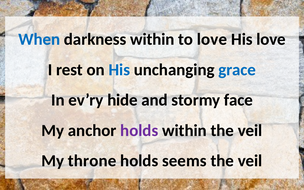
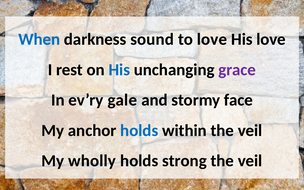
darkness within: within -> sound (152, 39)
grace colour: blue -> purple (237, 70)
hide: hide -> gale (122, 100)
holds colour: purple -> blue (139, 131)
throne: throne -> wholly (92, 161)
seems: seems -> strong (184, 161)
